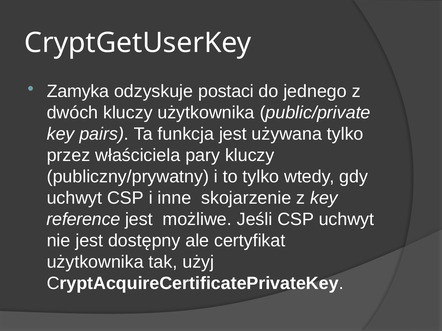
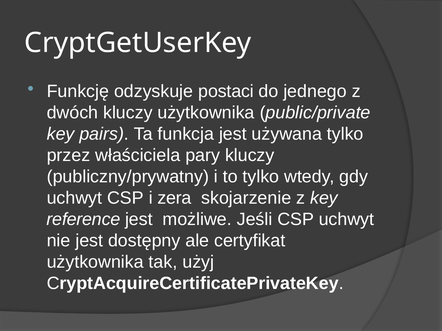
Zamyka: Zamyka -> Funkcję (78, 91)
inne: inne -> zera (175, 198)
